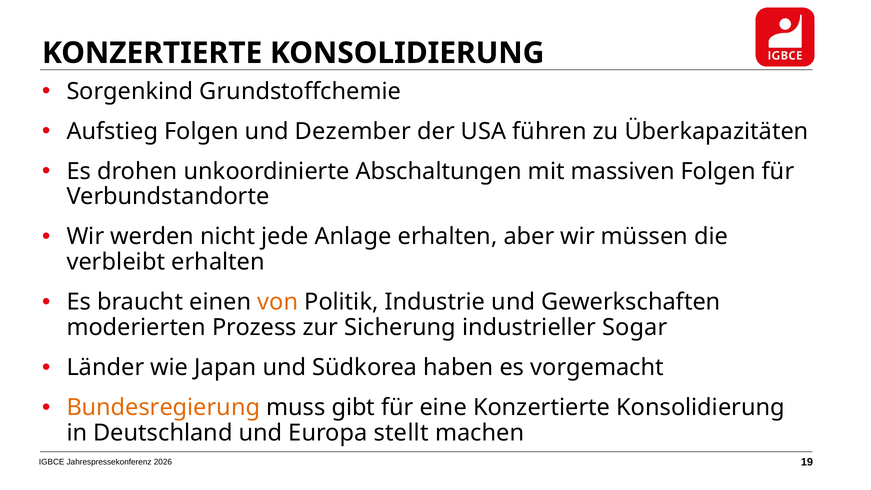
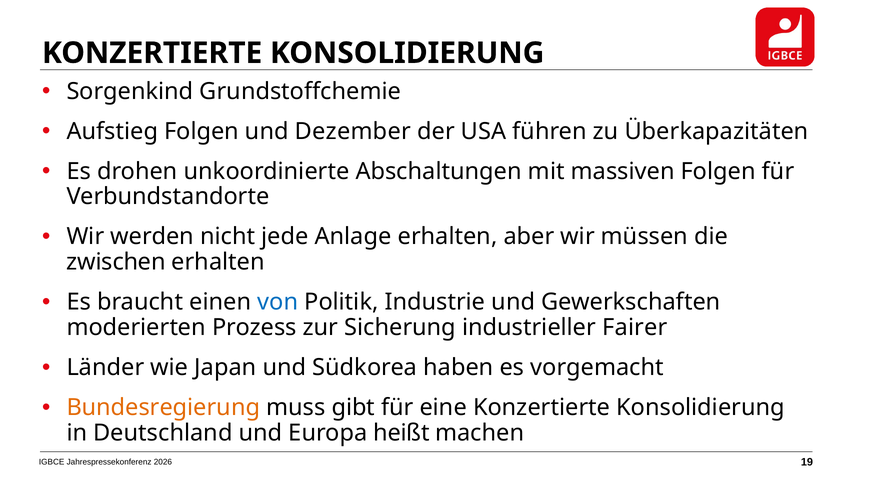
verbleibt: verbleibt -> zwischen (116, 262)
von colour: orange -> blue (278, 302)
Sogar: Sogar -> Fairer (635, 328)
stellt: stellt -> heißt (401, 433)
